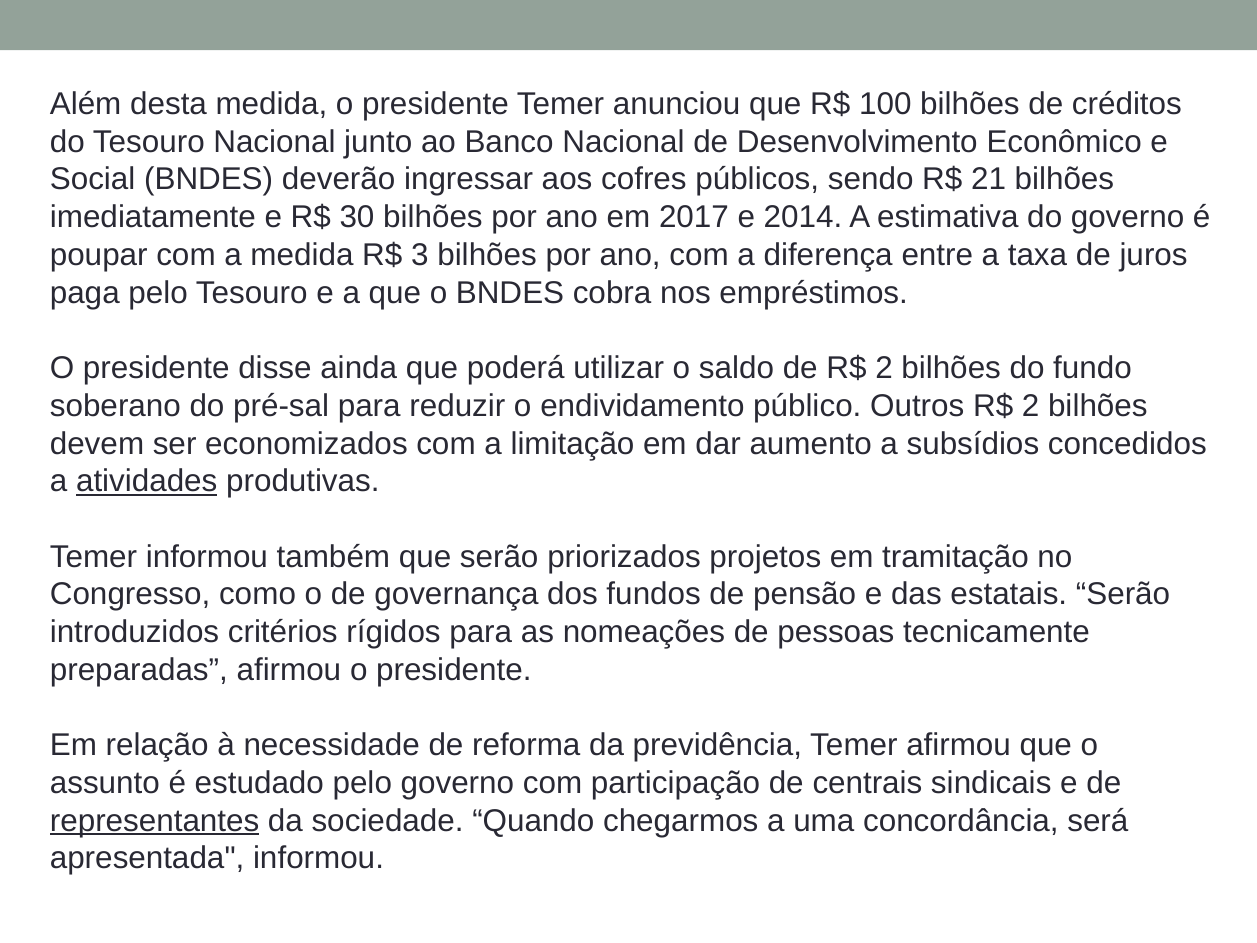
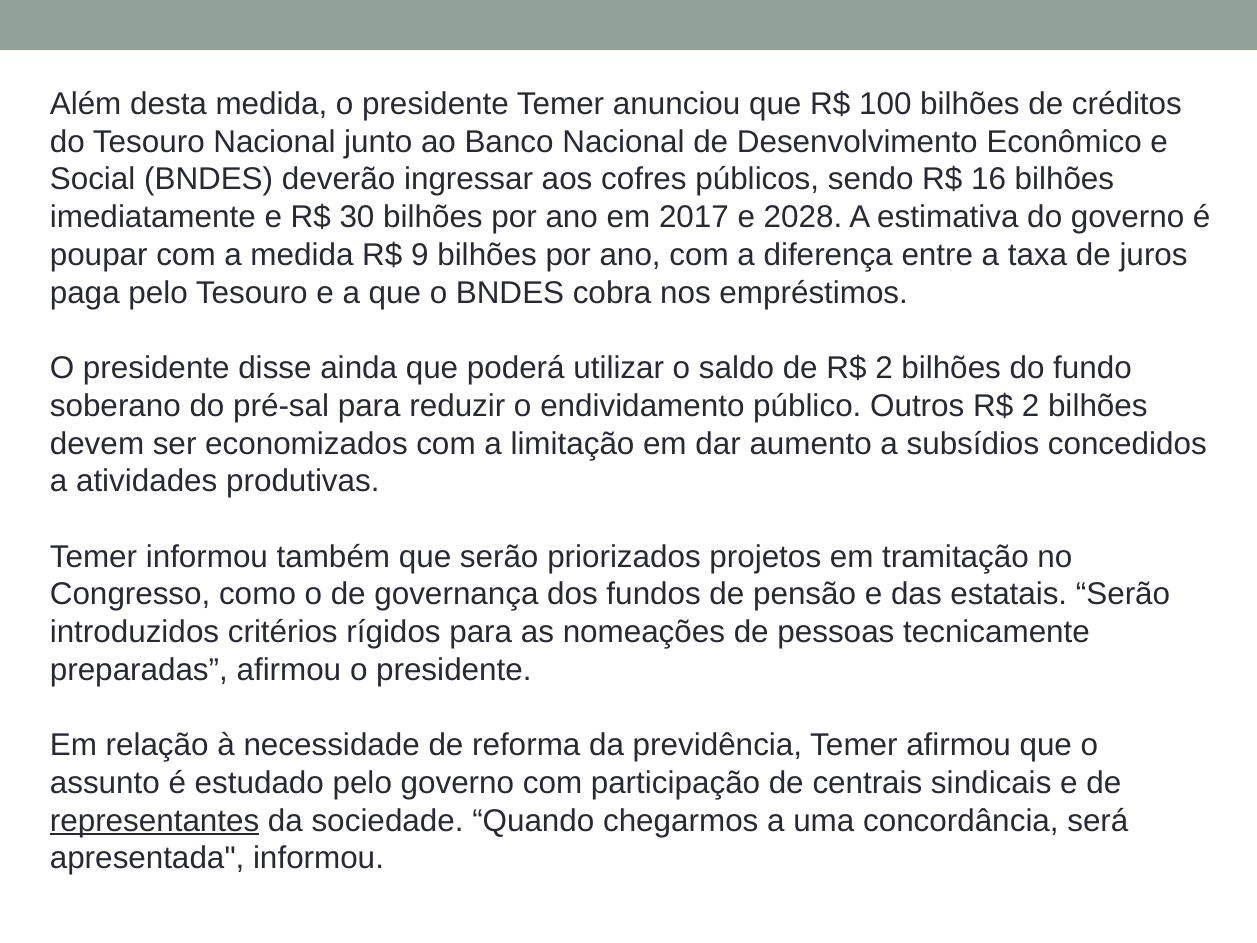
21: 21 -> 16 (989, 180)
2014: 2014 -> 2028 (803, 217)
3: 3 -> 9 (420, 255)
atividades underline: present -> none (147, 481)
